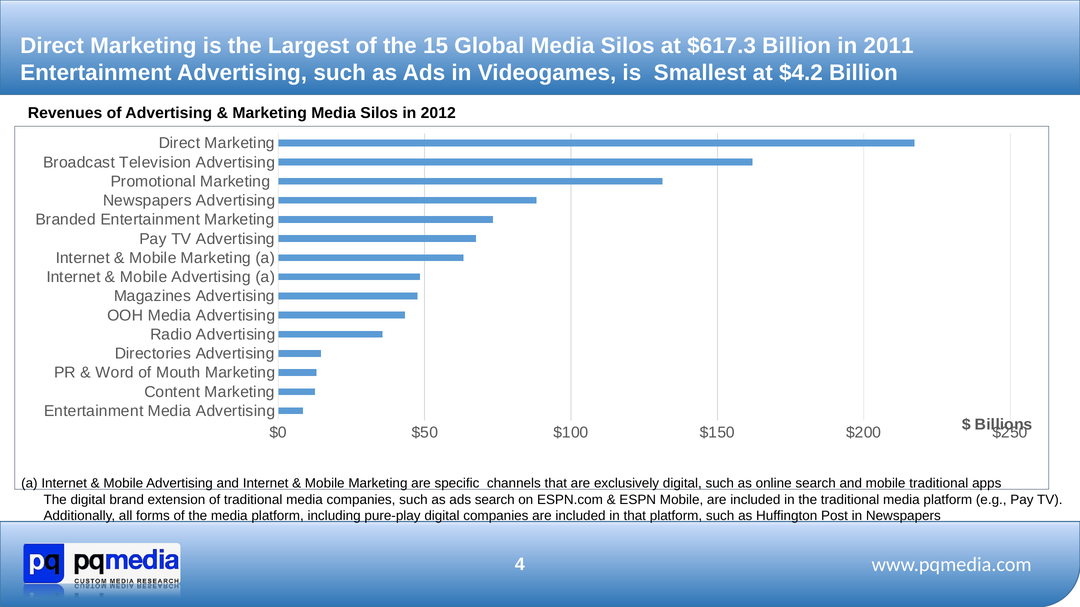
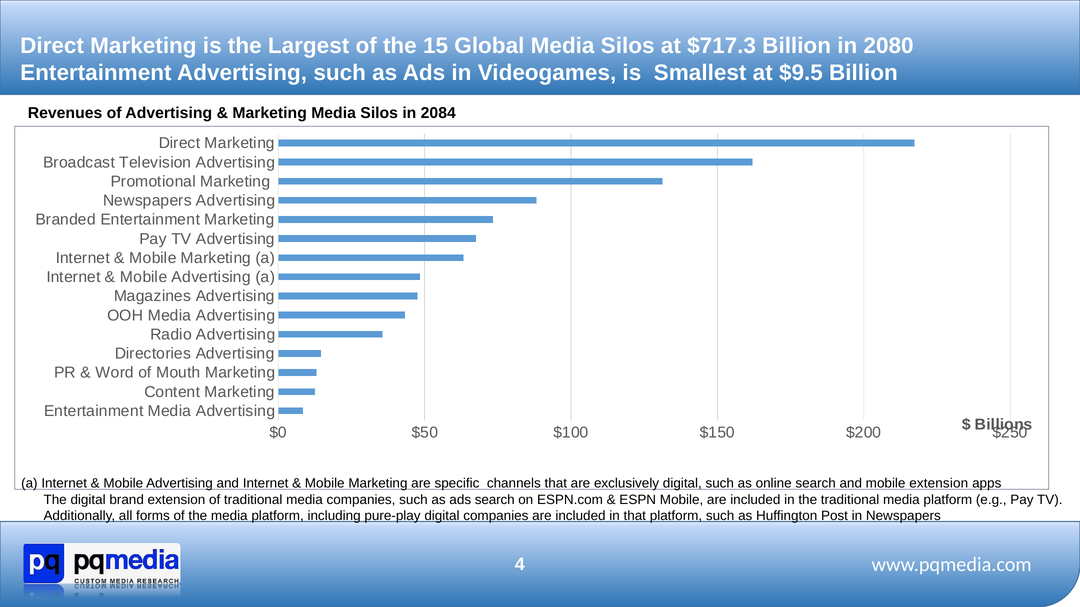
$617.3: $617.3 -> $717.3 (722, 46)
2011: 2011 -> 2080 (889, 46)
$4.2: $4.2 -> $9.5 (801, 73)
2012: 2012 -> 2084 (438, 113)
mobile traditional: traditional -> extension (939, 484)
